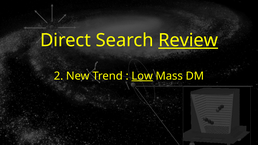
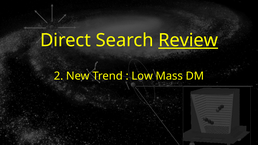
Low underline: present -> none (142, 76)
